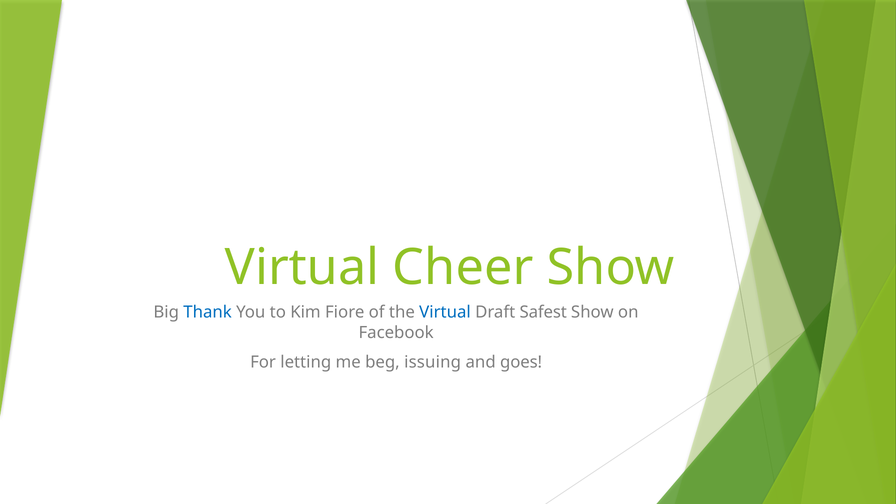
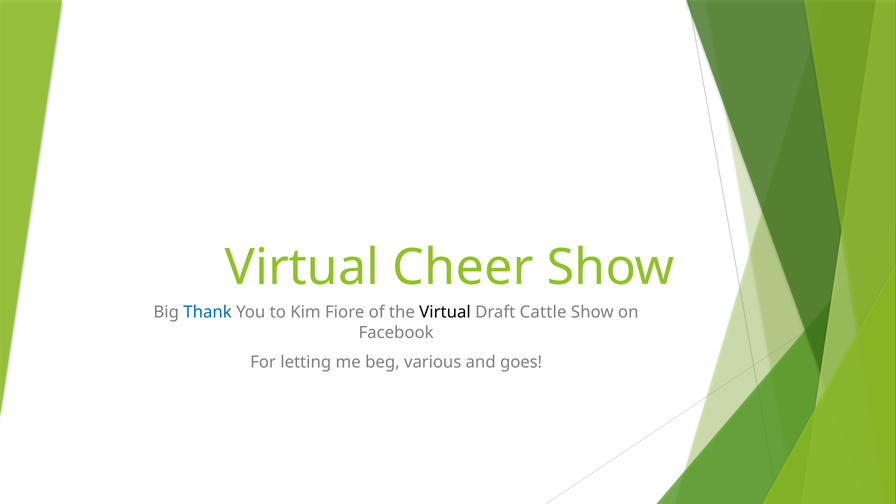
Virtual colour: blue -> black (445, 312)
Safest: Safest -> Cattle (543, 312)
issuing: issuing -> various (433, 362)
